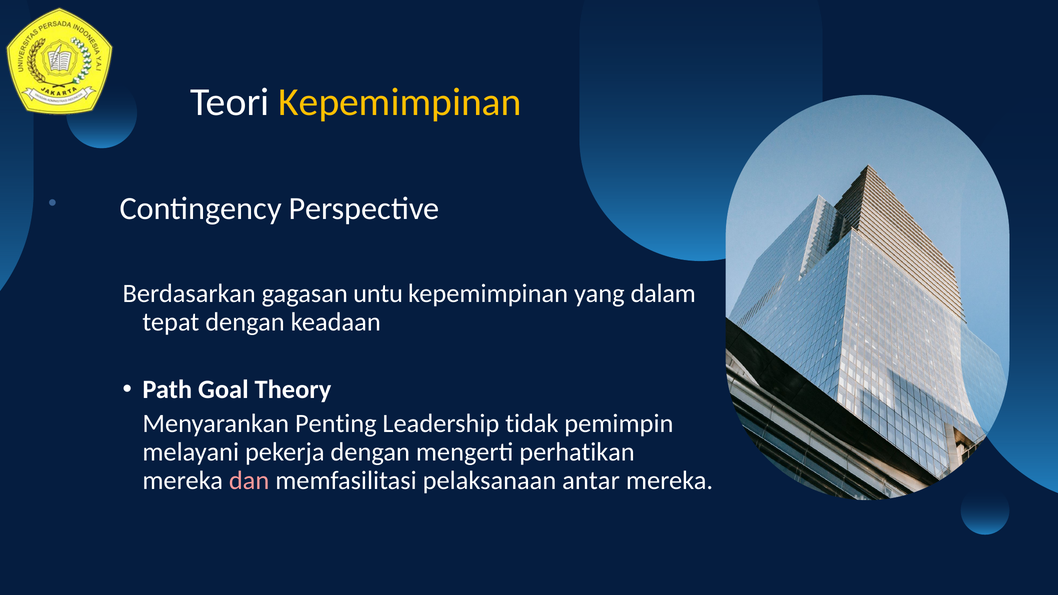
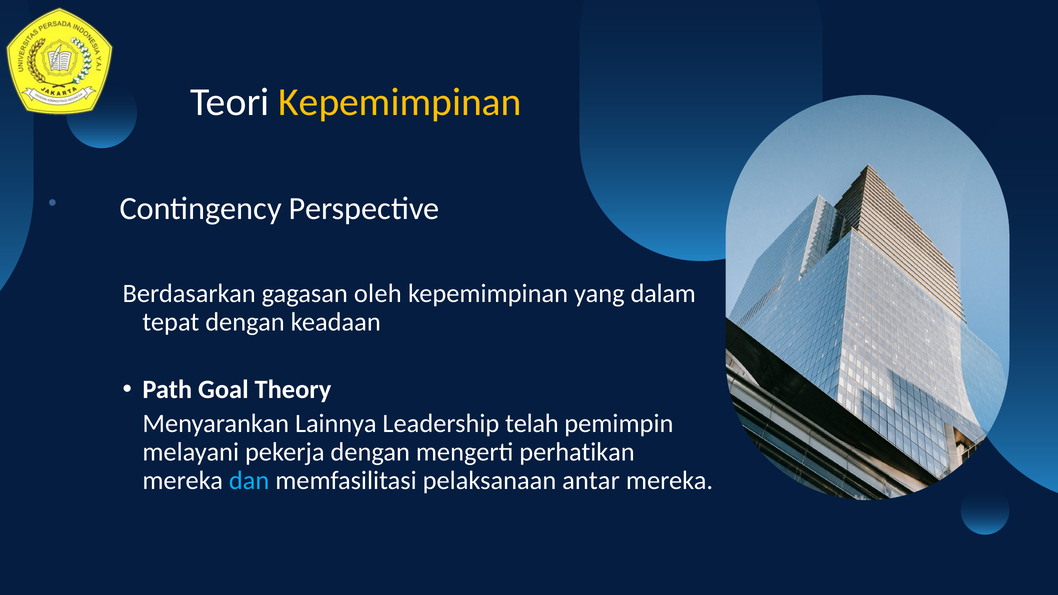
untu: untu -> oleh (378, 293)
Penting: Penting -> Lainnya (336, 424)
tidak: tidak -> telah (532, 424)
dan colour: pink -> light blue (249, 481)
